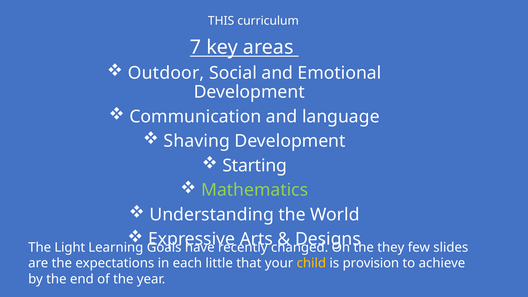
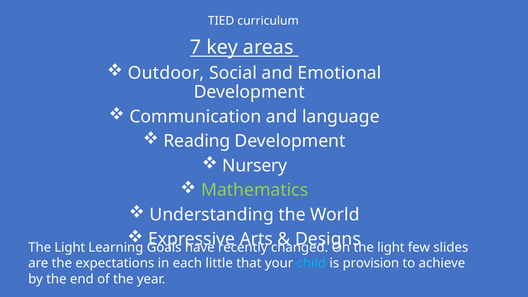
THIS: THIS -> TIED (221, 21)
Shaving: Shaving -> Reading (197, 141)
Starting: Starting -> Nursery (255, 166)
they: they -> light (391, 247)
child colour: yellow -> light blue (311, 263)
